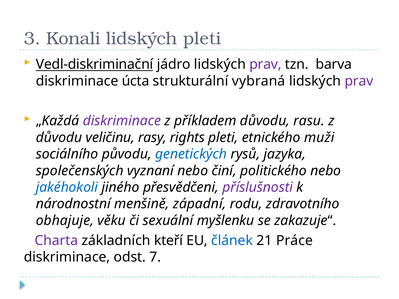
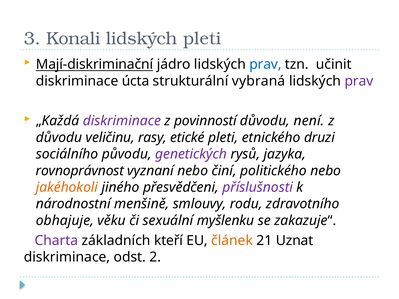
Vedl-diskriminační: Vedl-diskriminační -> Mají-diskriminační (95, 64)
prav colour: purple -> blue (265, 64)
barva: barva -> učinit (334, 64)
příkladem: příkladem -> povinností (205, 121)
rasu: rasu -> není (309, 121)
rights: rights -> etické (187, 138)
muži: muži -> druzi (319, 138)
genetických colour: blue -> purple (191, 154)
společenských: společenských -> rovnoprávnost (80, 171)
jakéhokoli colour: blue -> orange (67, 187)
západní: západní -> smlouvy (200, 204)
článek colour: blue -> orange (232, 241)
Práce: Práce -> Uznat (295, 241)
7: 7 -> 2 (155, 257)
